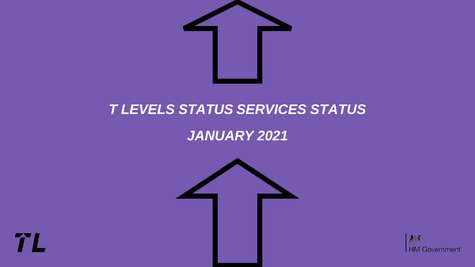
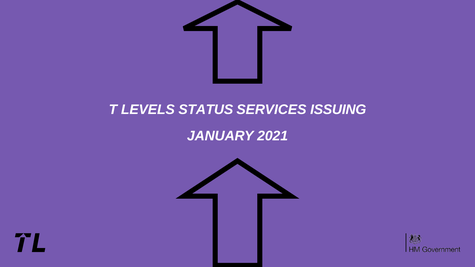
SERVICES STATUS: STATUS -> ISSUING (338, 110)
